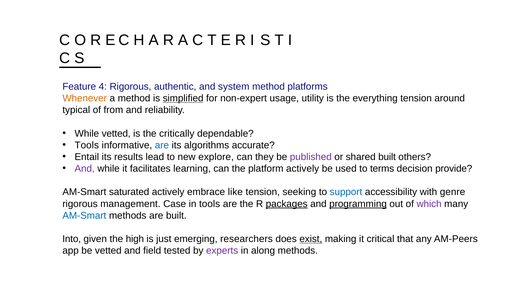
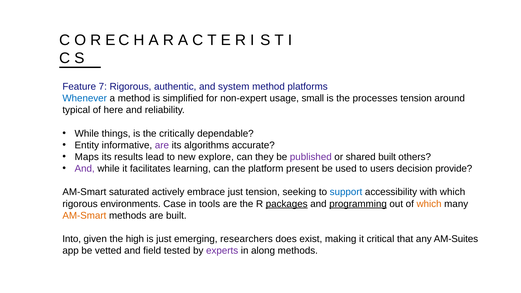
4: 4 -> 7 (103, 87)
Whenever colour: orange -> blue (85, 98)
simplified underline: present -> none (183, 98)
utility: utility -> small (313, 98)
everything: everything -> processes (375, 98)
from: from -> here (113, 110)
While vetted: vetted -> things (116, 133)
Tools: Tools -> Entity (87, 145)
are colour: blue -> purple (162, 145)
Entail: Entail -> Maps (87, 157)
platform actively: actively -> present (303, 169)
terms: terms -> users (382, 169)
embrace like: like -> just (235, 192)
with genre: genre -> which (453, 192)
management: management -> environments (131, 204)
which colour: purple -> orange (429, 204)
AM-Smart colour: blue -> orange (84, 216)
exist underline: present -> none (311, 239)
AM-Peers: AM-Peers -> AM-Suites (456, 239)
